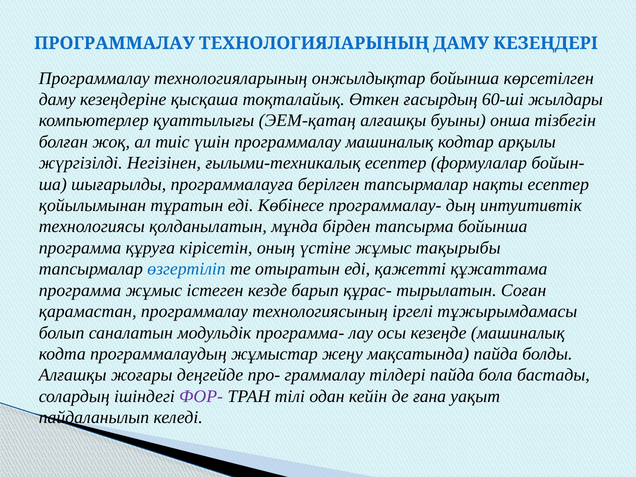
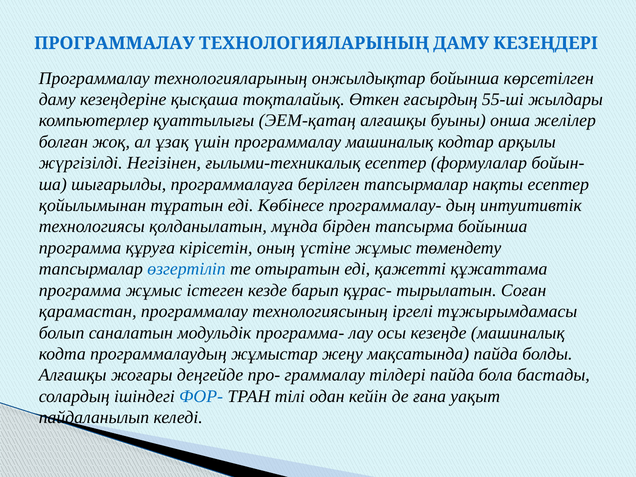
60-ші: 60-ші -> 55-ші (503, 99)
тізбегін: тізбегін -> желілер (565, 121)
тиіс: тиіс -> ұзақ (172, 142)
тақырыбы: тақырыбы -> төмендету (459, 248)
ФОР- colour: purple -> blue (201, 396)
